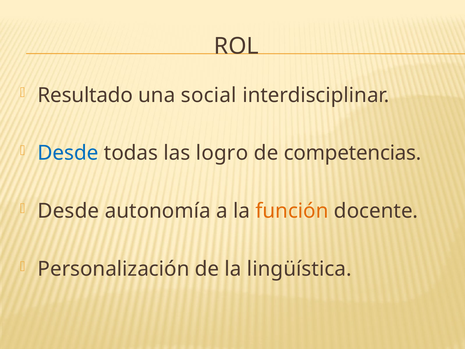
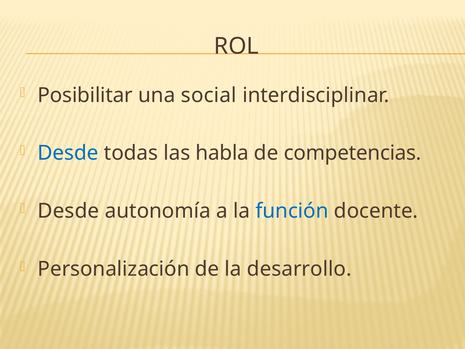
Resultado: Resultado -> Posibilitar (85, 95)
logro: logro -> habla (222, 153)
función colour: orange -> blue (292, 211)
lingüística: lingüística -> desarrollo (299, 269)
